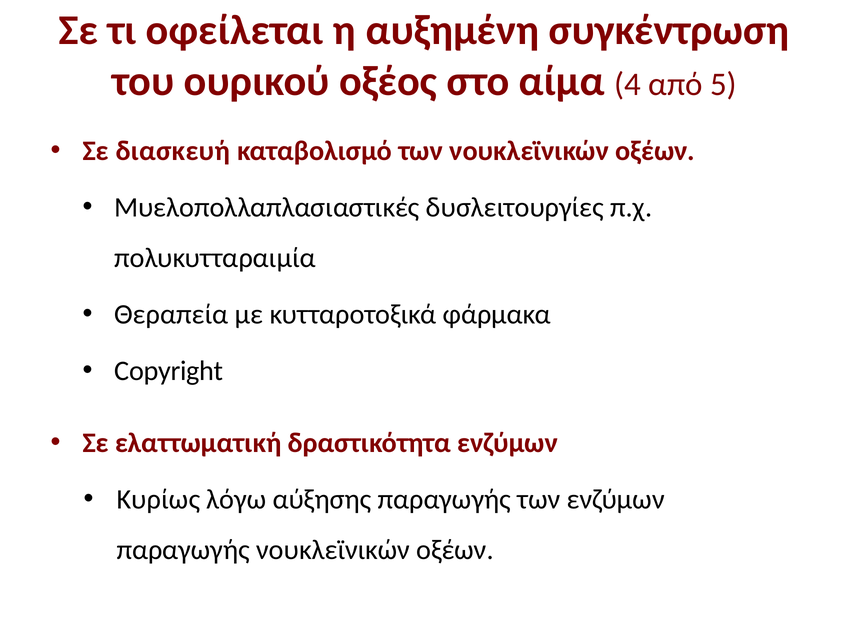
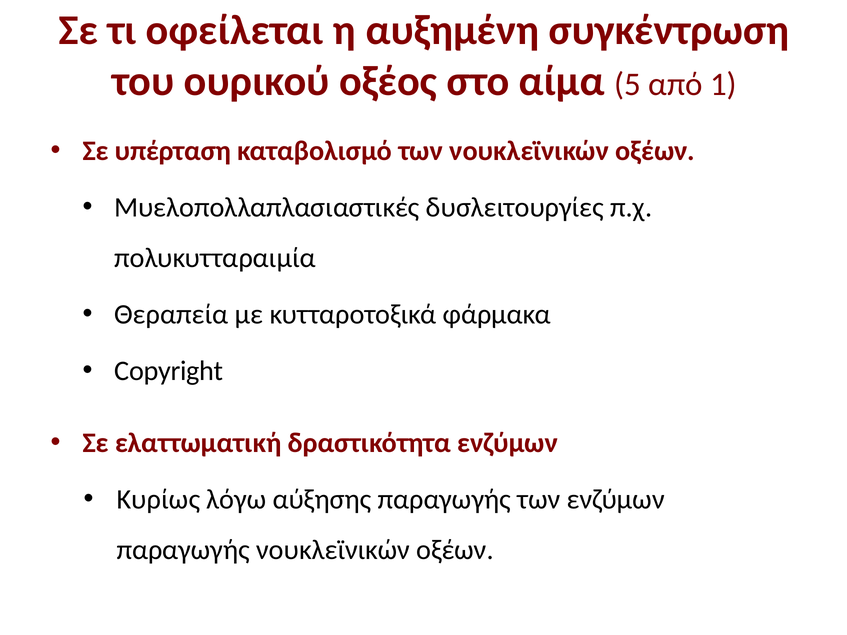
4: 4 -> 5 (628, 84)
5: 5 -> 1 (723, 84)
διασκευή: διασκευή -> υπέρταση (173, 151)
